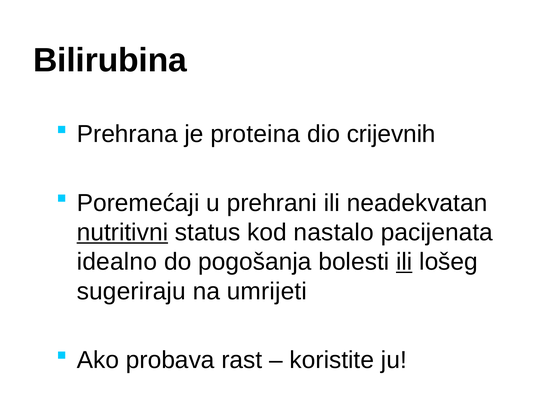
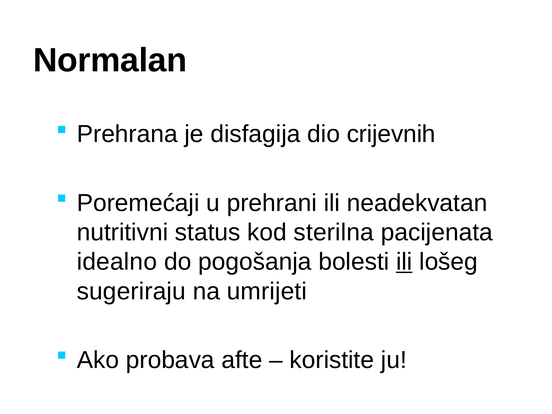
Bilirubina: Bilirubina -> Normalan (110, 60)
proteina: proteina -> disfagija (255, 134)
nutritivni underline: present -> none (122, 232)
nastalo: nastalo -> sterilna (334, 232)
rast: rast -> afte (242, 360)
